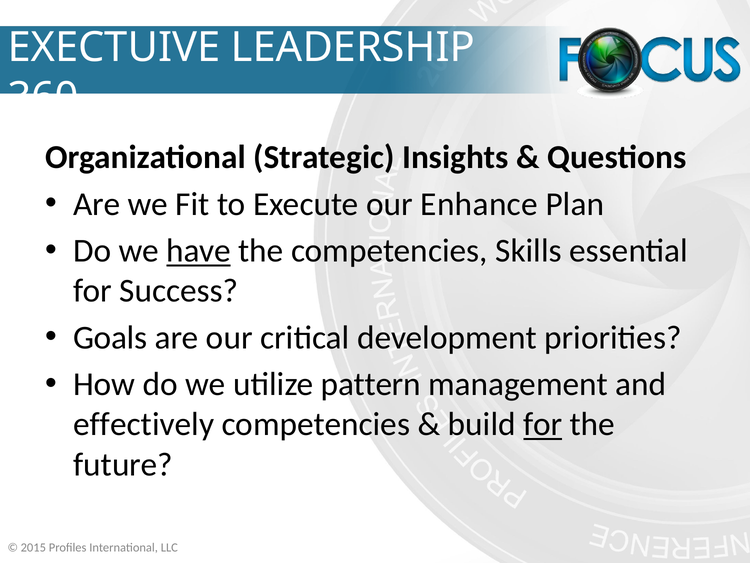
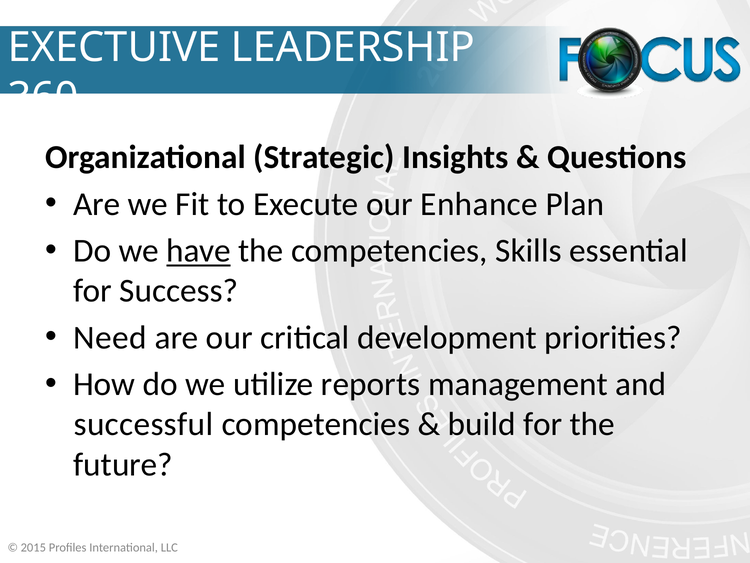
Goals: Goals -> Need (110, 337)
pattern: pattern -> reports (371, 384)
effectively: effectively -> successful (143, 424)
for underline: present -> none (543, 424)
